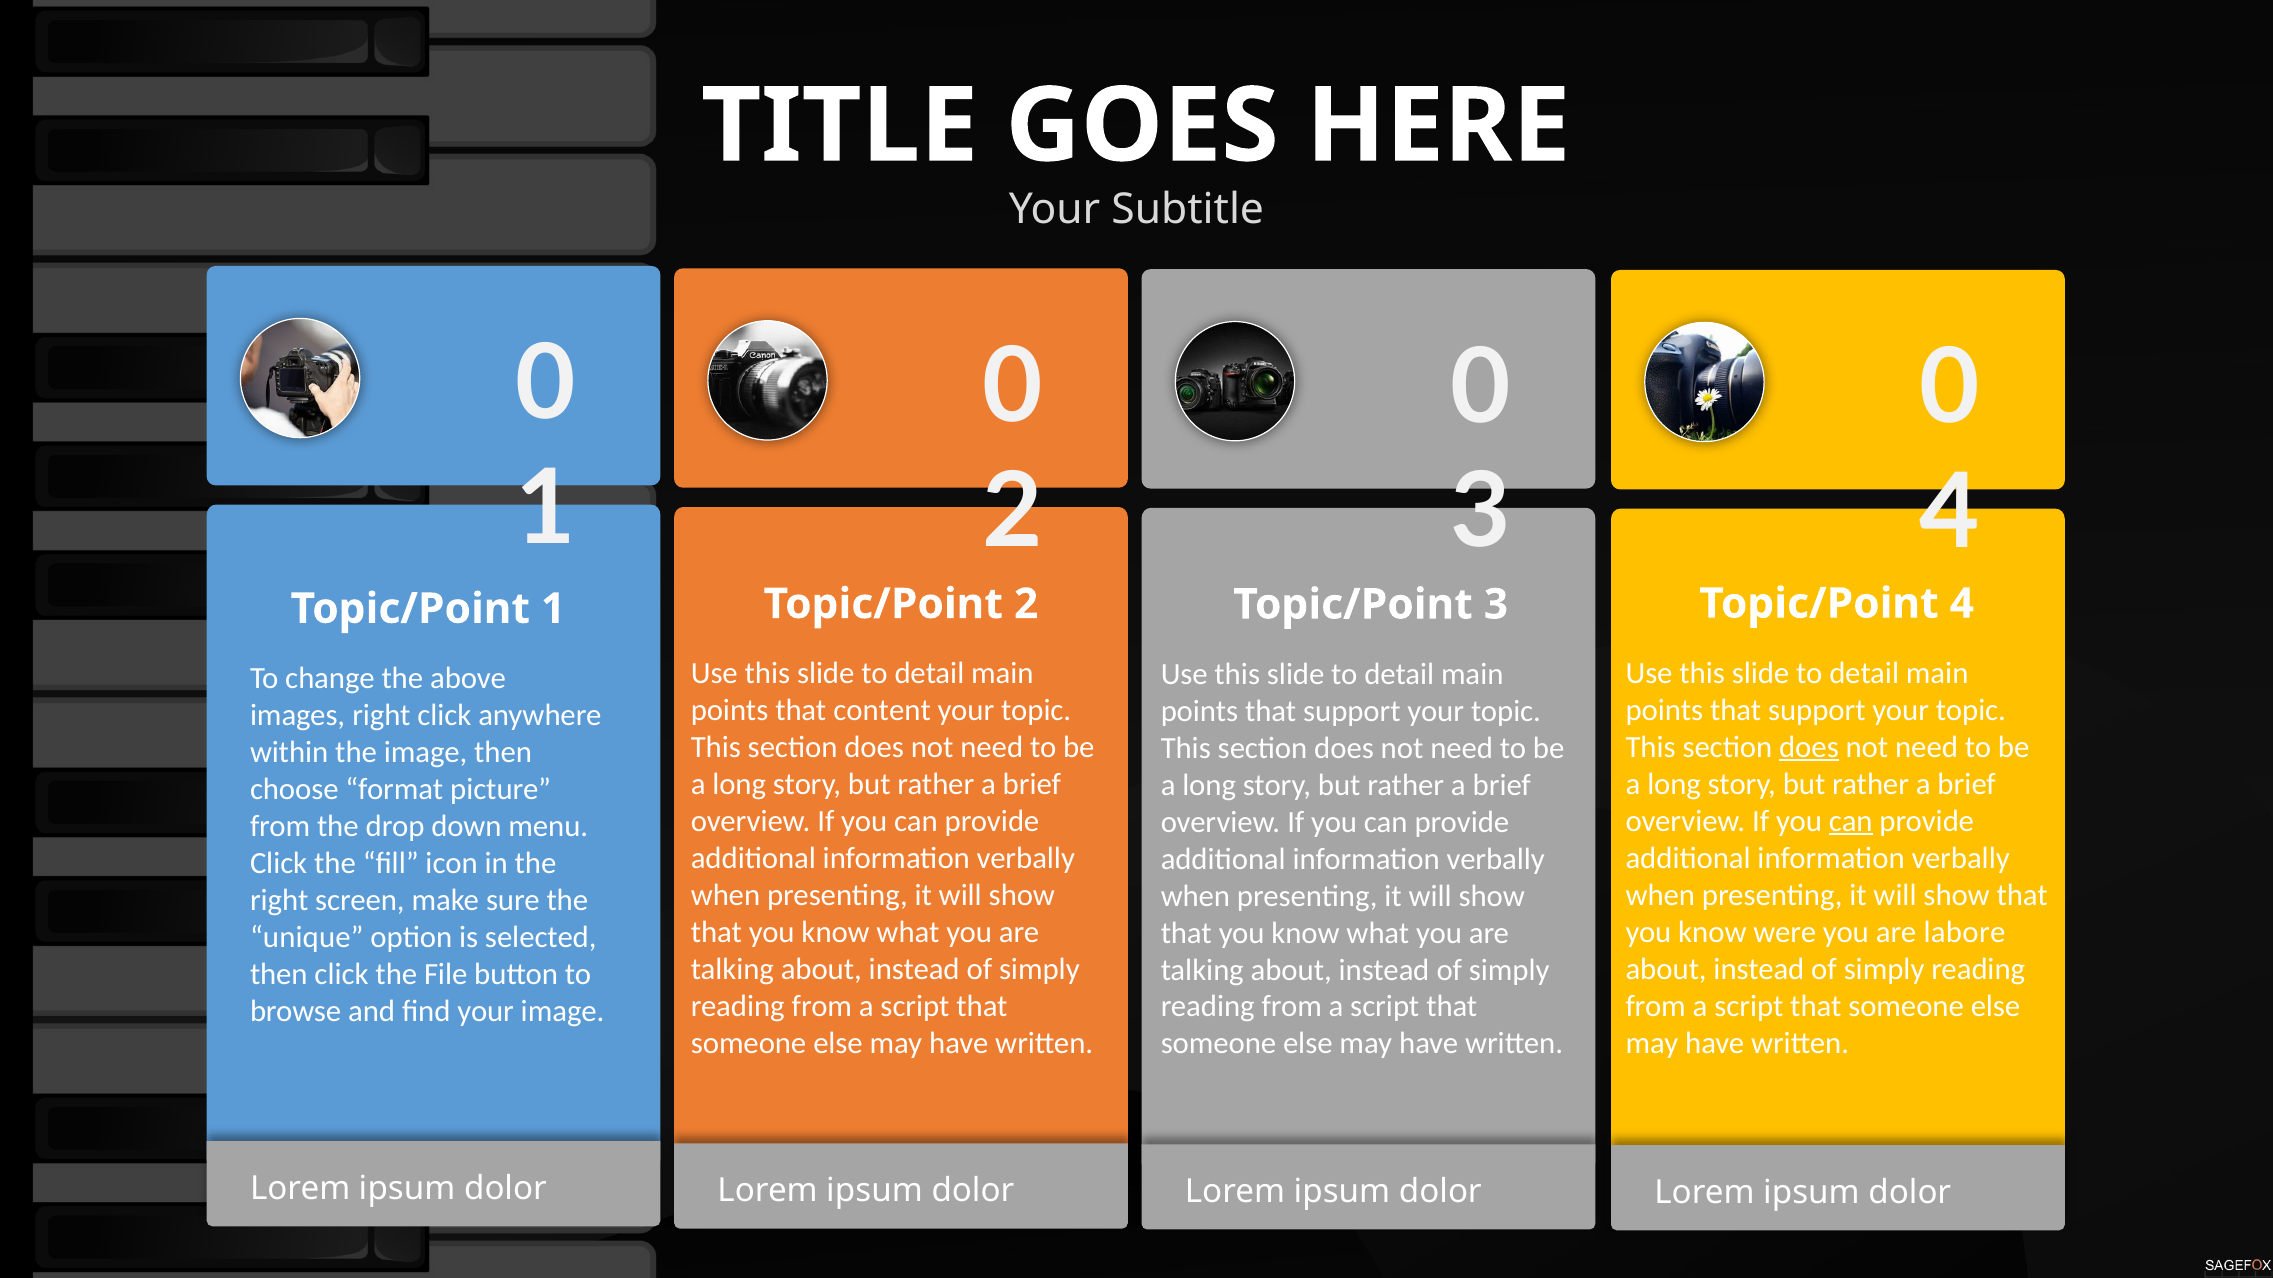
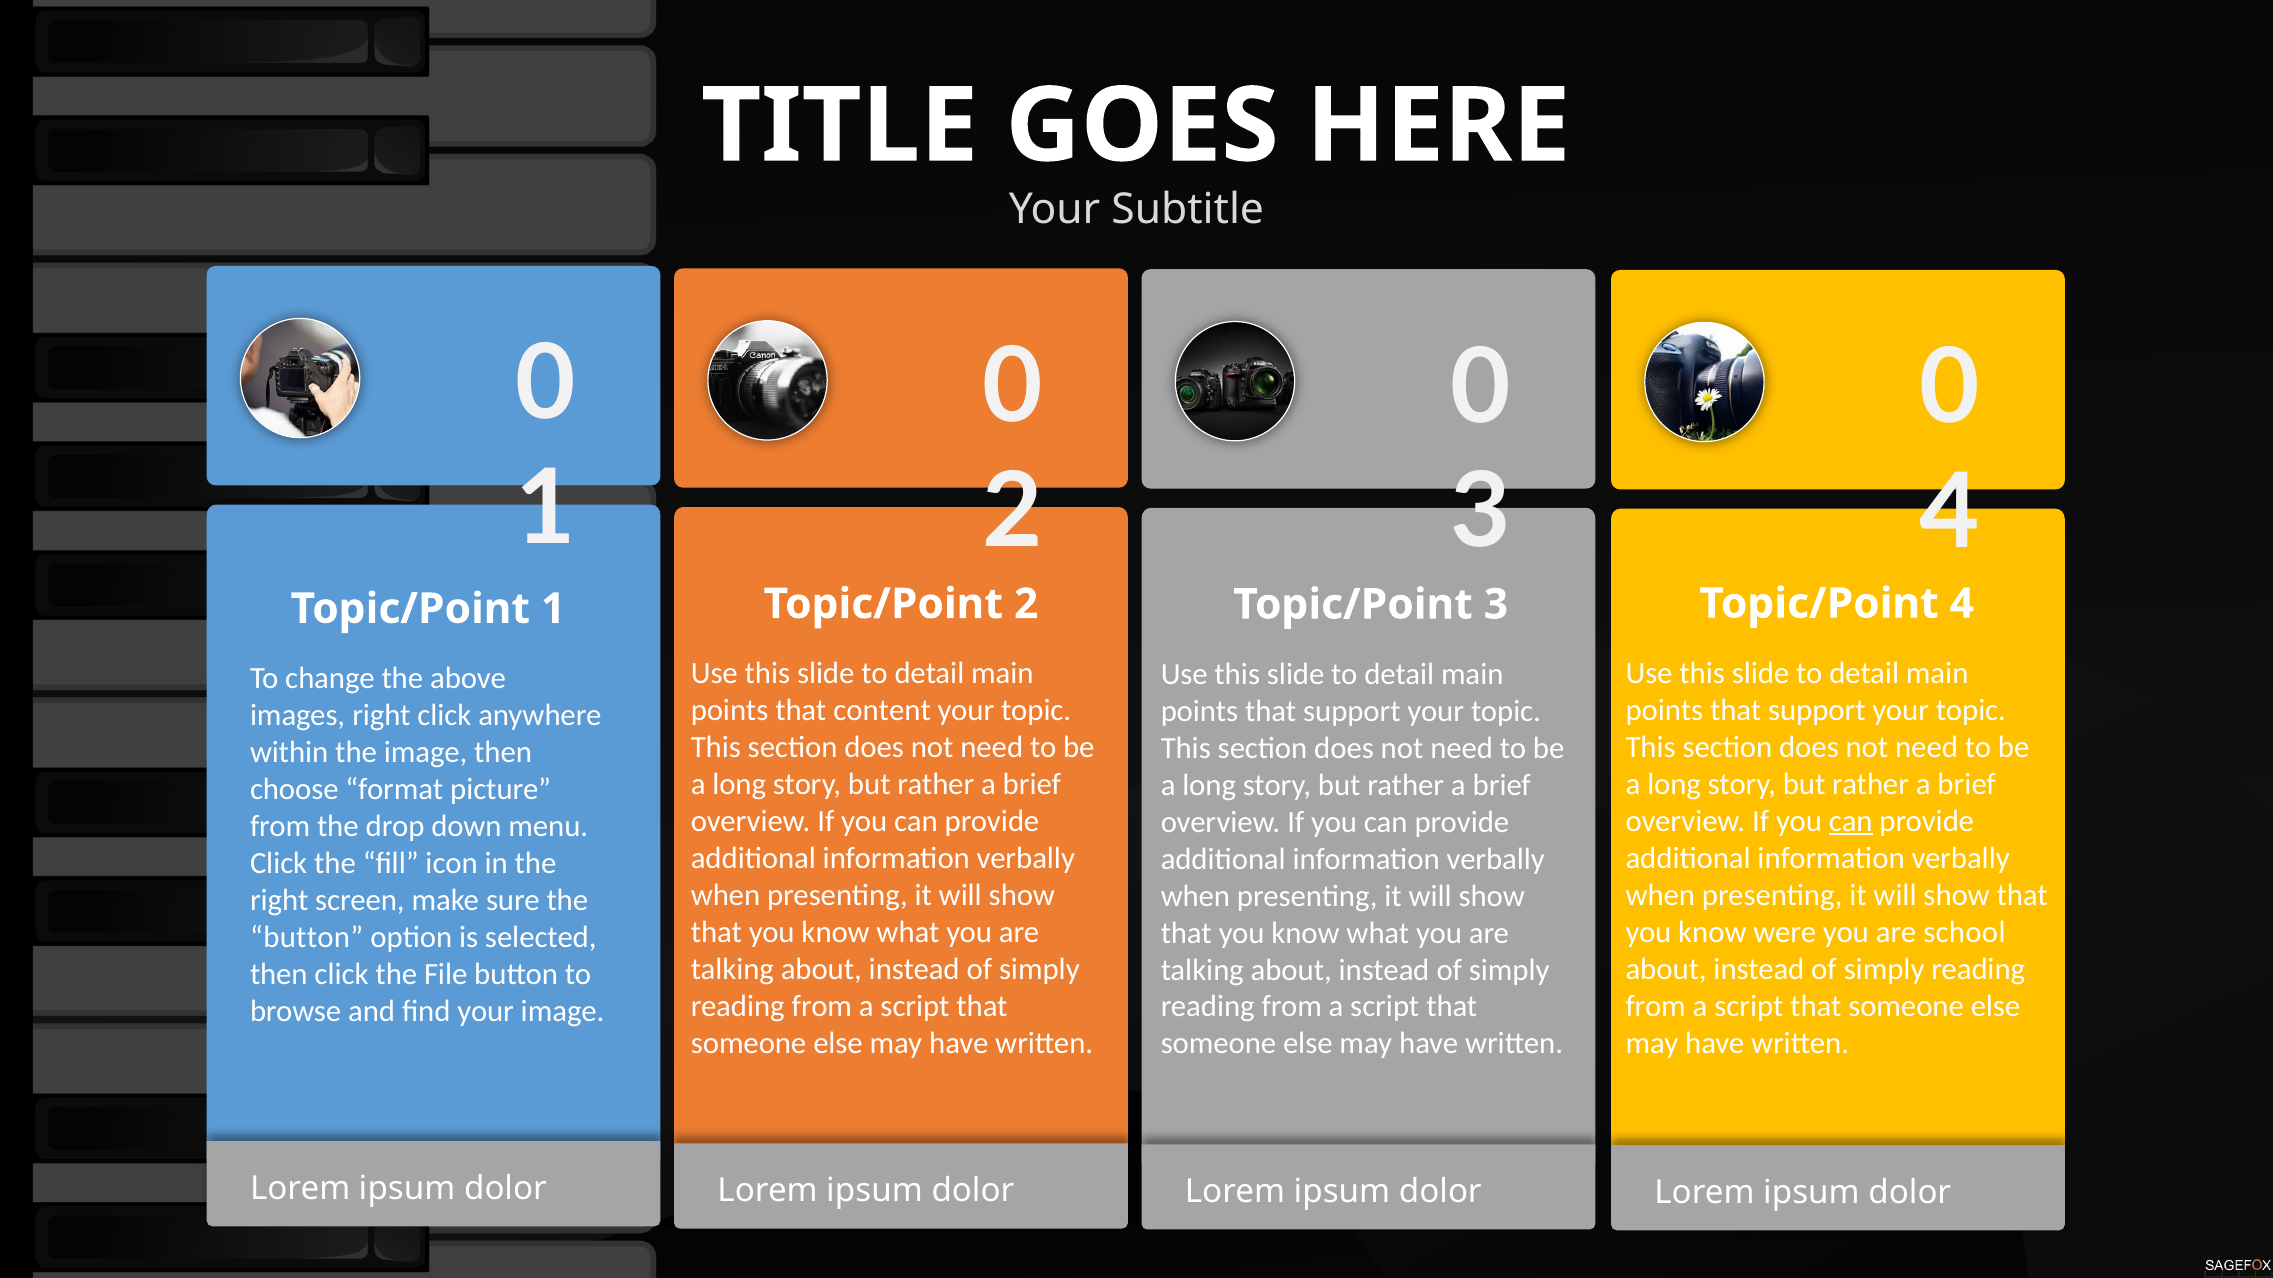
does underline: present -> none (1809, 748)
labore: labore -> school (1964, 932)
unique: unique -> button (307, 938)
